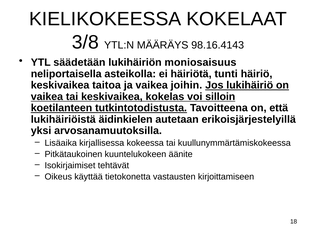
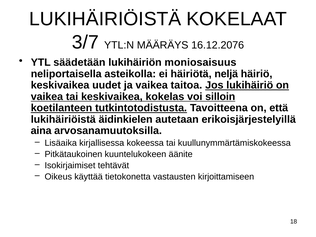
KIELIKOKEESSA: KIELIKOKEESSA -> LUKIHÄIRIÖISTÄ (105, 19)
3/8: 3/8 -> 3/7 (85, 42)
98.16.4143: 98.16.4143 -> 16.12.2076 (218, 45)
tunti: tunti -> neljä (226, 74)
taitoa: taitoa -> uudet (107, 85)
joihin: joihin -> taitoa (186, 85)
yksi: yksi -> aina (41, 131)
